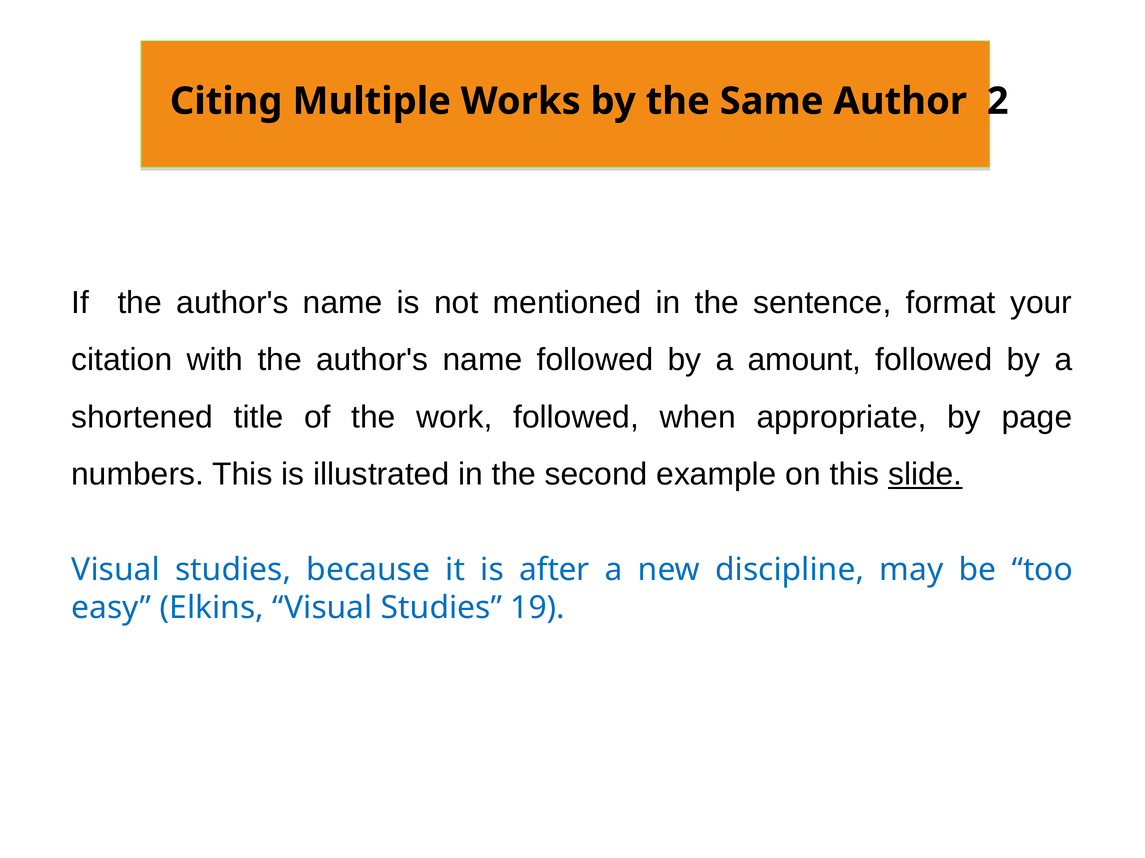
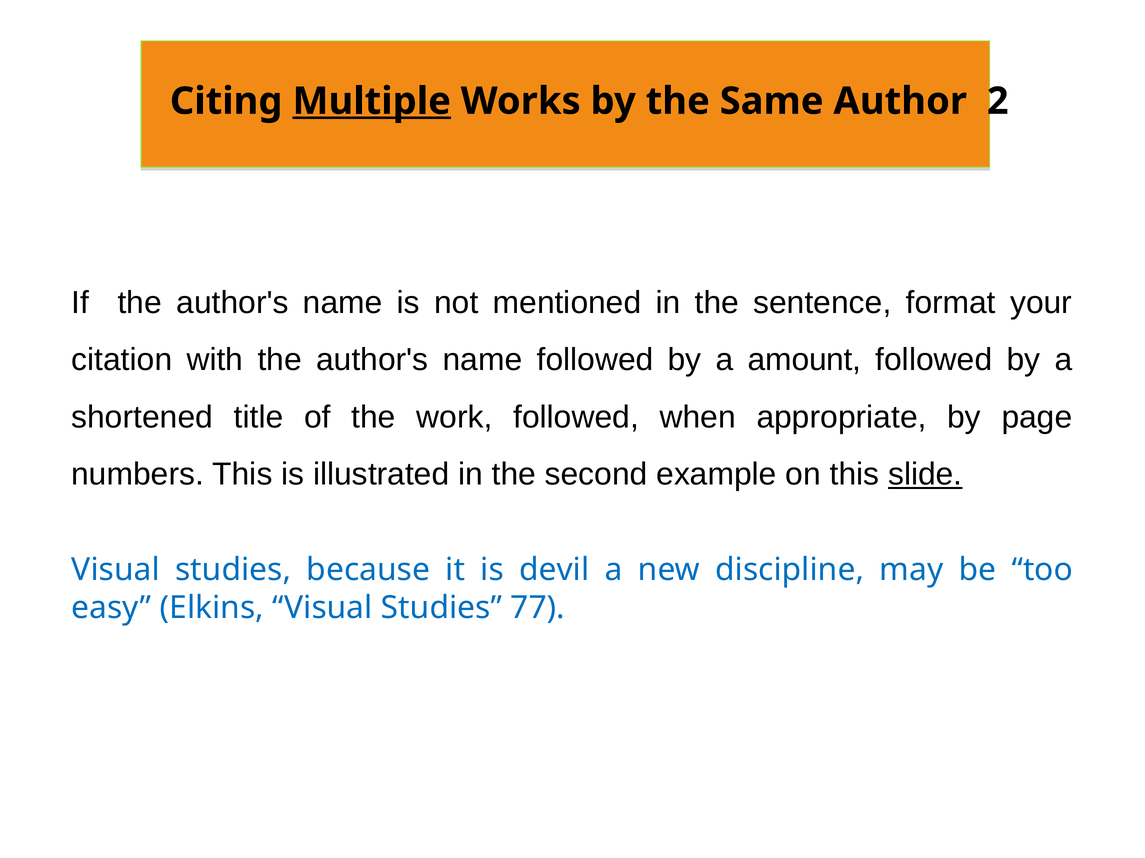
Multiple underline: none -> present (372, 101)
after: after -> devil (554, 570)
19: 19 -> 77 (538, 608)
